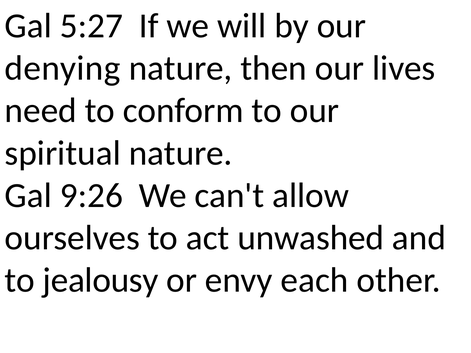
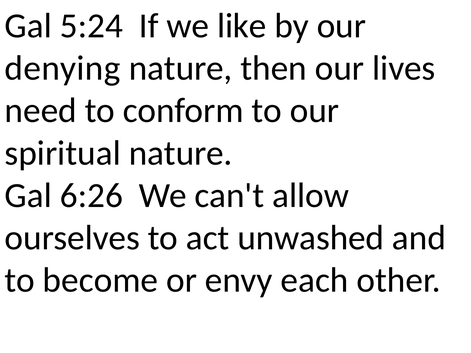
5:27: 5:27 -> 5:24 (91, 26)
will: will -> like (242, 26)
9:26: 9:26 -> 6:26 (91, 196)
jealousy: jealousy -> become (100, 280)
